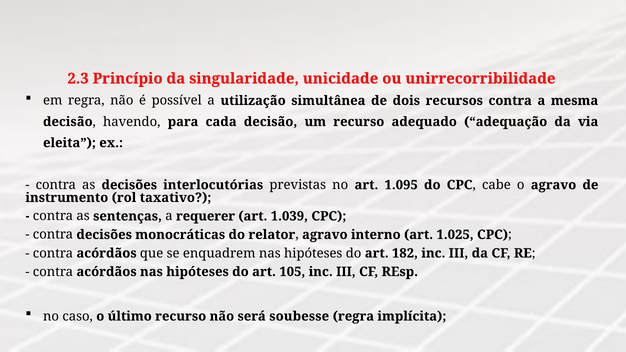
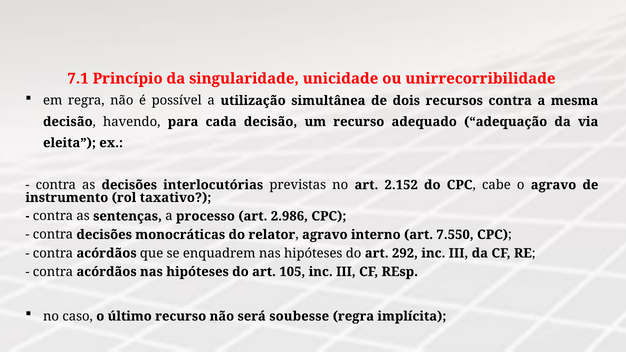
2.3: 2.3 -> 7.1 (78, 79)
1.095: 1.095 -> 2.152 (401, 185)
requerer: requerer -> processo (205, 216)
1.039: 1.039 -> 2.986 (289, 216)
1.025: 1.025 -> 7.550 (455, 235)
182: 182 -> 292 (405, 253)
